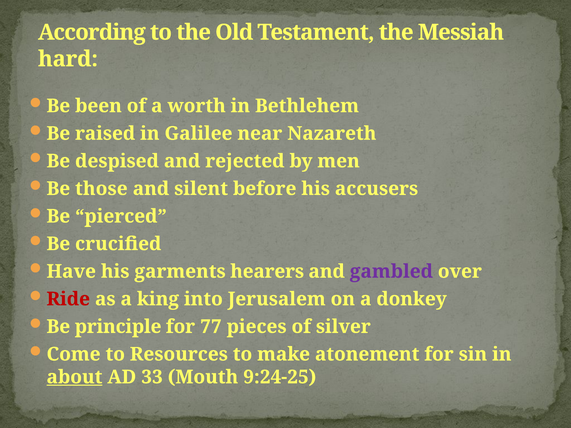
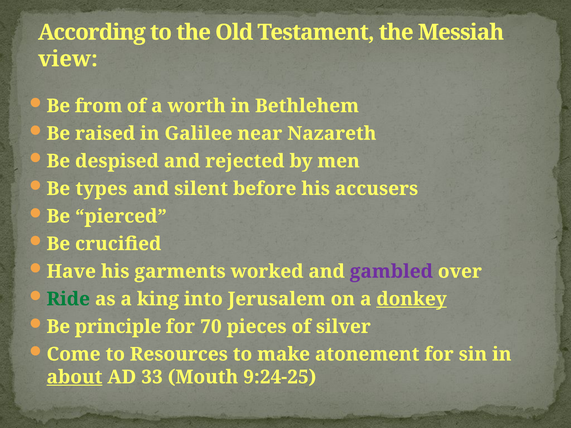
hard: hard -> view (68, 59)
been: been -> from (99, 106)
those: those -> types (101, 189)
hearers: hearers -> worked (267, 272)
Ride colour: red -> green (68, 299)
donkey underline: none -> present (412, 299)
77: 77 -> 70 (211, 327)
